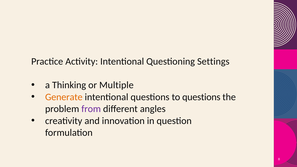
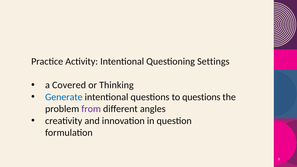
Thinking: Thinking -> Covered (69, 85)
Multiple: Multiple -> Thinking (116, 85)
Generate colour: orange -> blue (64, 97)
